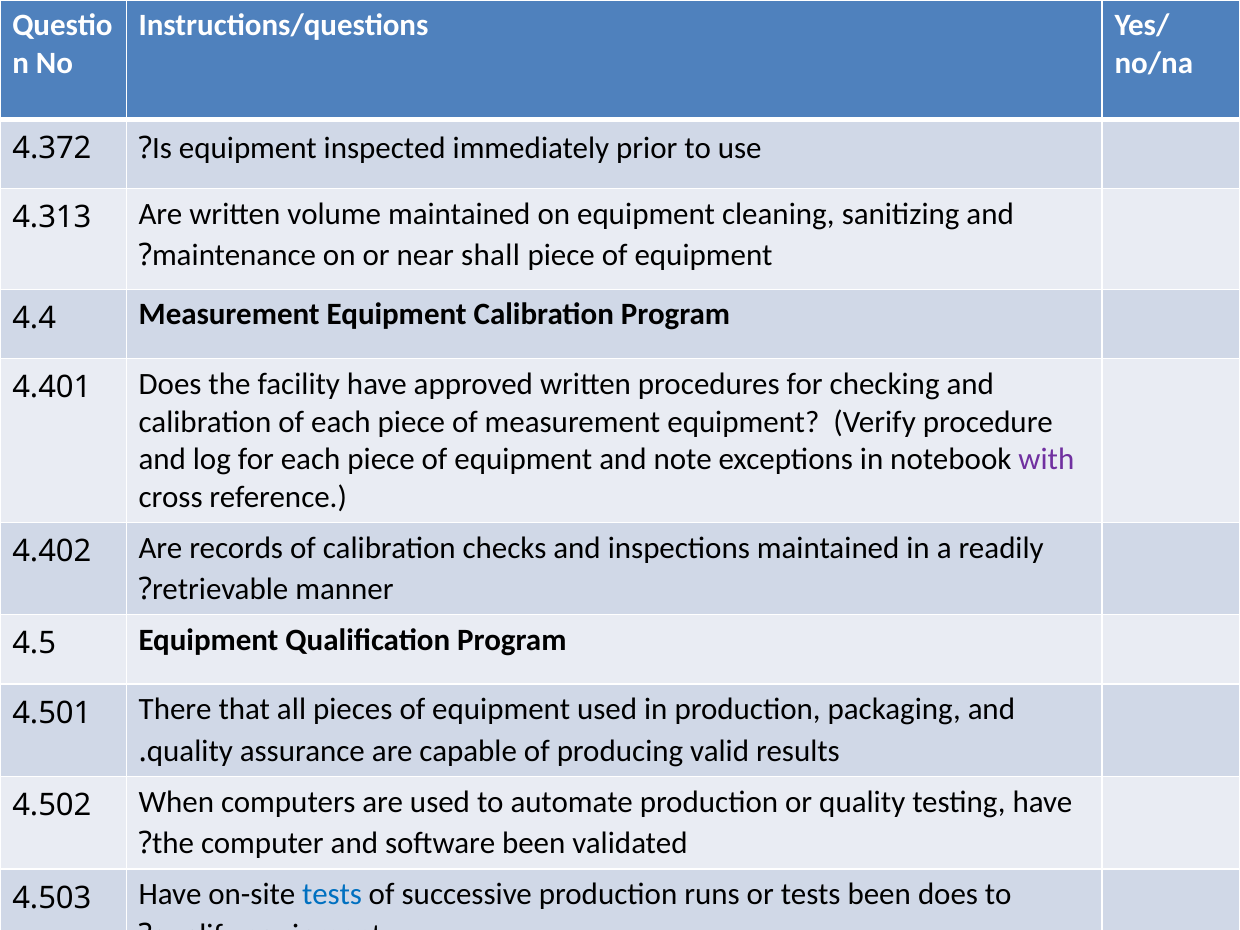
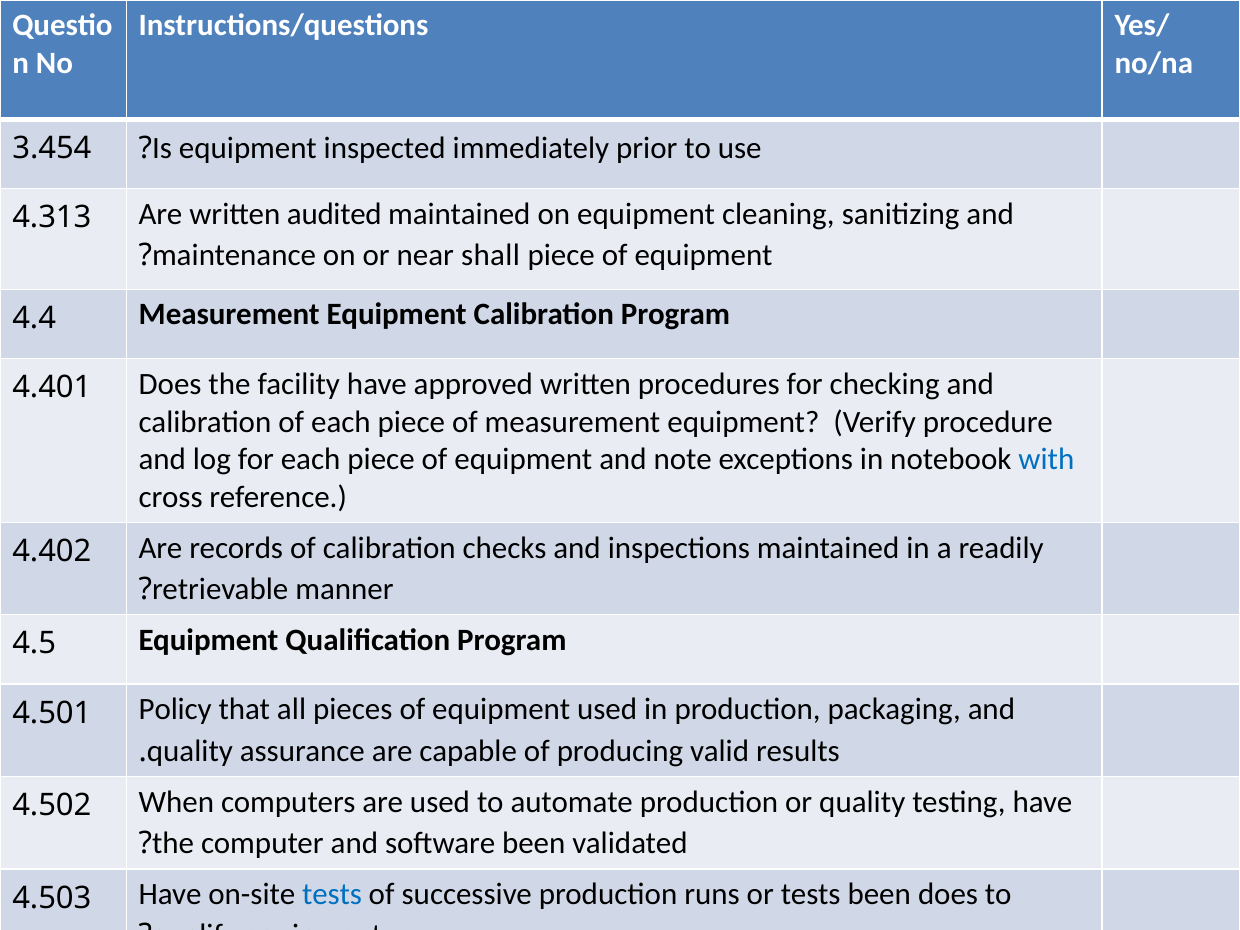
4.372: 4.372 -> 3.454 (52, 148)
volume: volume -> audited (334, 214)
with colour: purple -> blue (1046, 460)
There: There -> Policy (175, 709)
